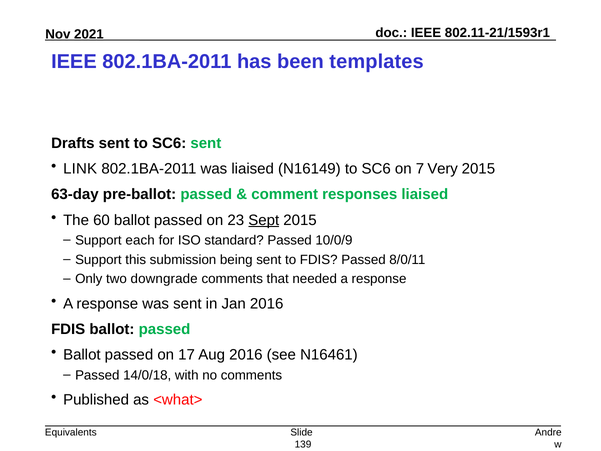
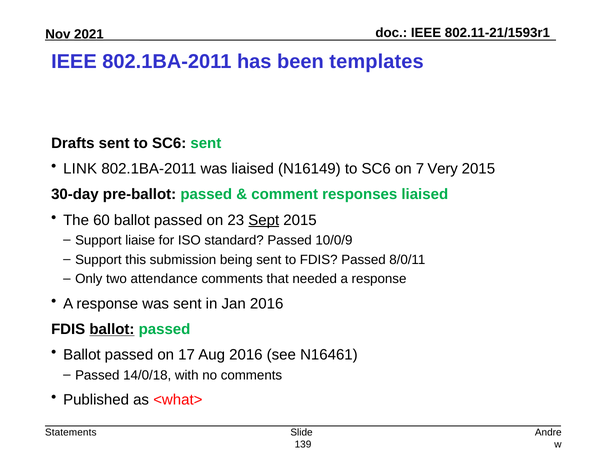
63-day: 63-day -> 30-day (75, 194)
each: each -> liaise (140, 240)
downgrade: downgrade -> attendance (164, 279)
ballot underline: none -> present (112, 329)
Equivalents: Equivalents -> Statements (71, 432)
